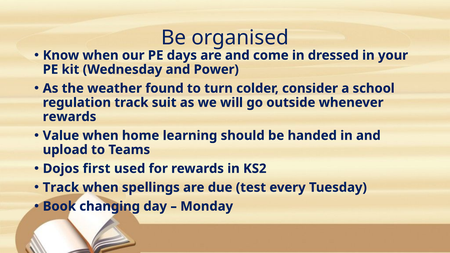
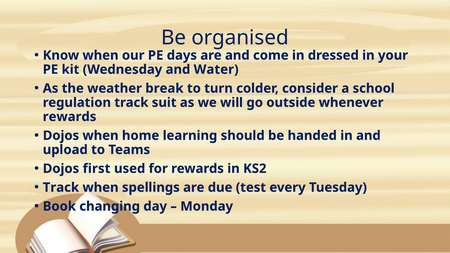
Power: Power -> Water (216, 70)
found: found -> break (164, 88)
Value: Value -> Dojos (61, 136)
